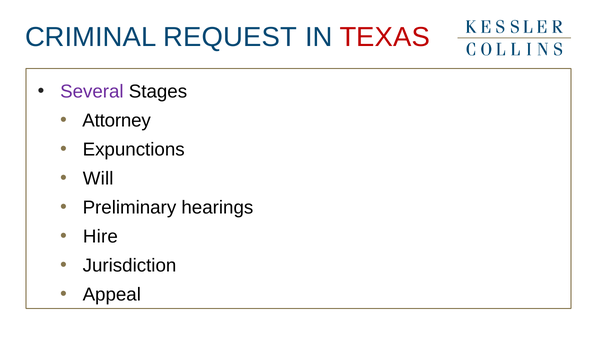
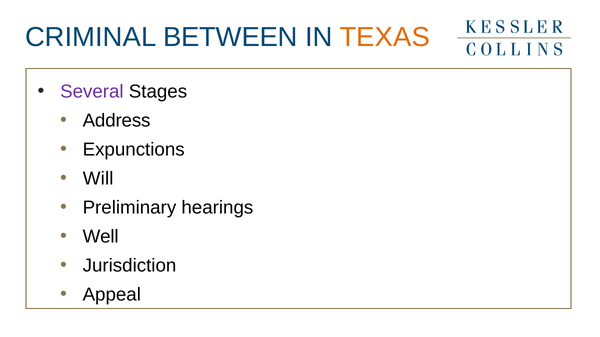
REQUEST: REQUEST -> BETWEEN (230, 37)
TEXAS colour: red -> orange (385, 37)
Attorney: Attorney -> Address (117, 121)
Hire: Hire -> Well (101, 237)
